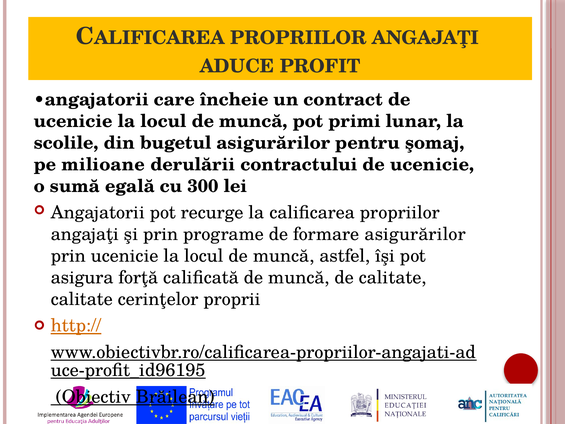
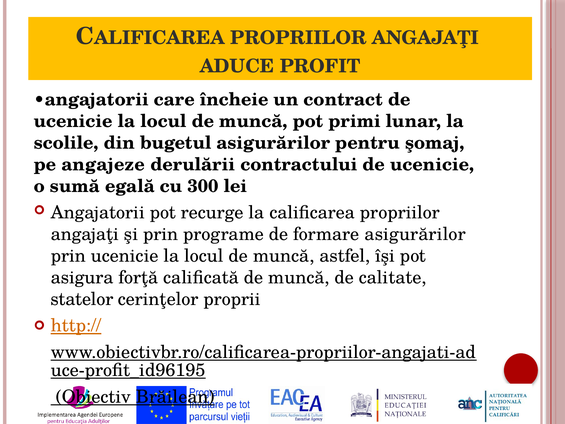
milioane: milioane -> angajeze (103, 165)
calitate: calitate -> statelor (82, 299)
